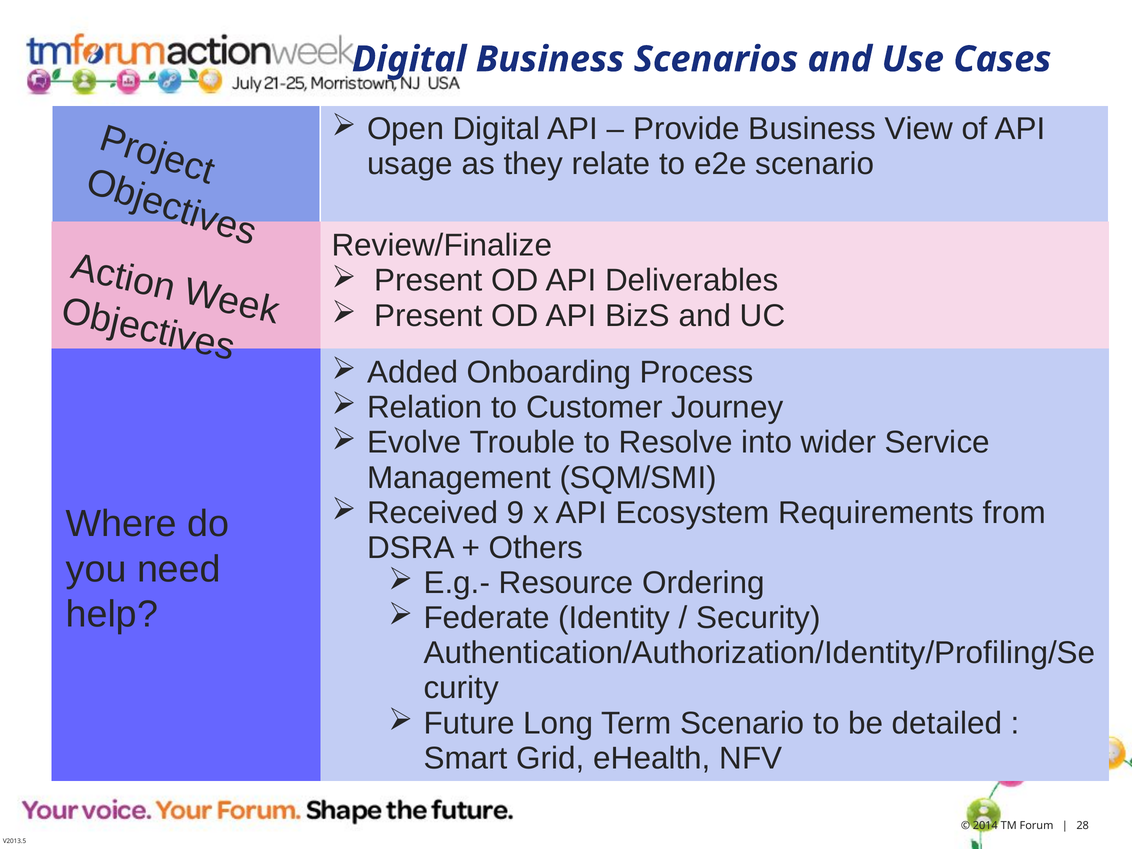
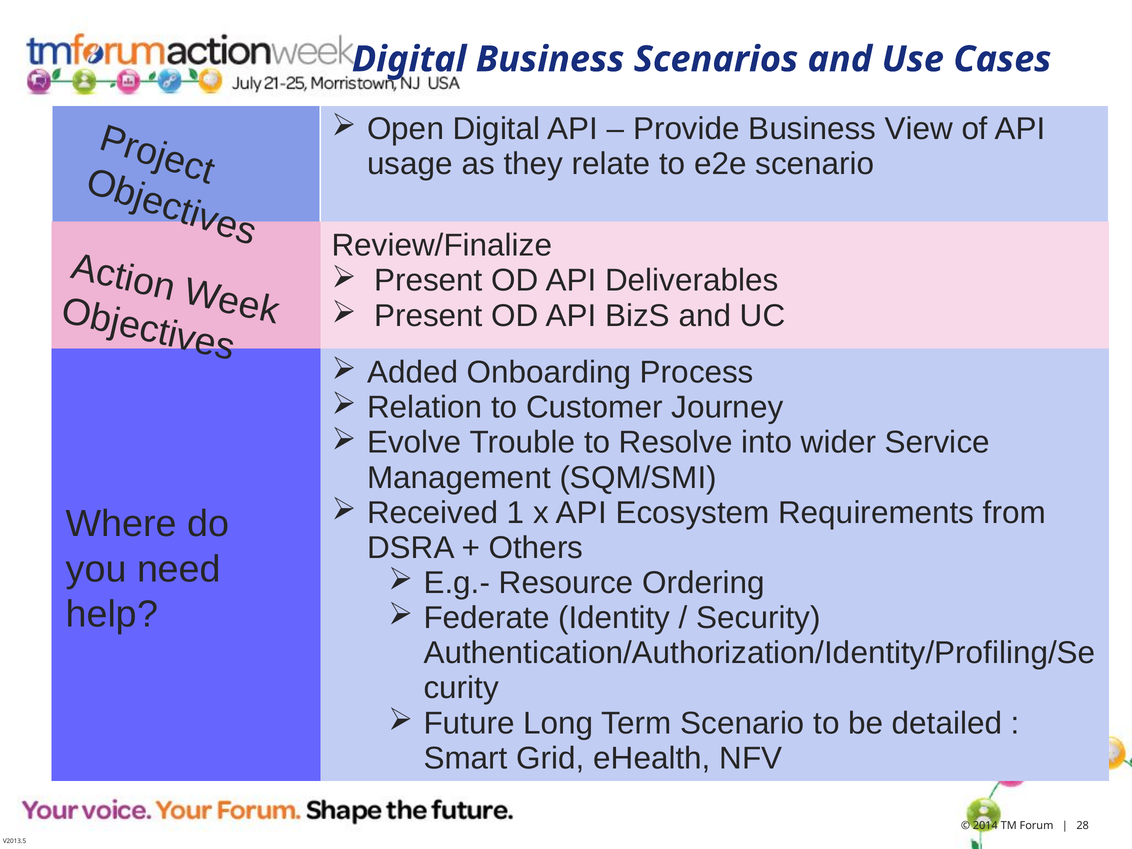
9: 9 -> 1 (516, 513)
